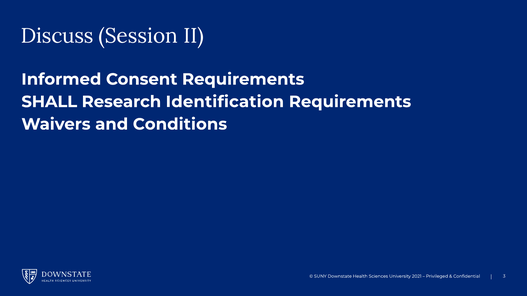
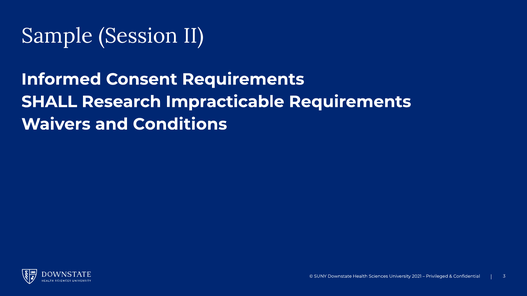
Discuss: Discuss -> Sample (57, 36)
Identification: Identification -> Impracticable (225, 102)
